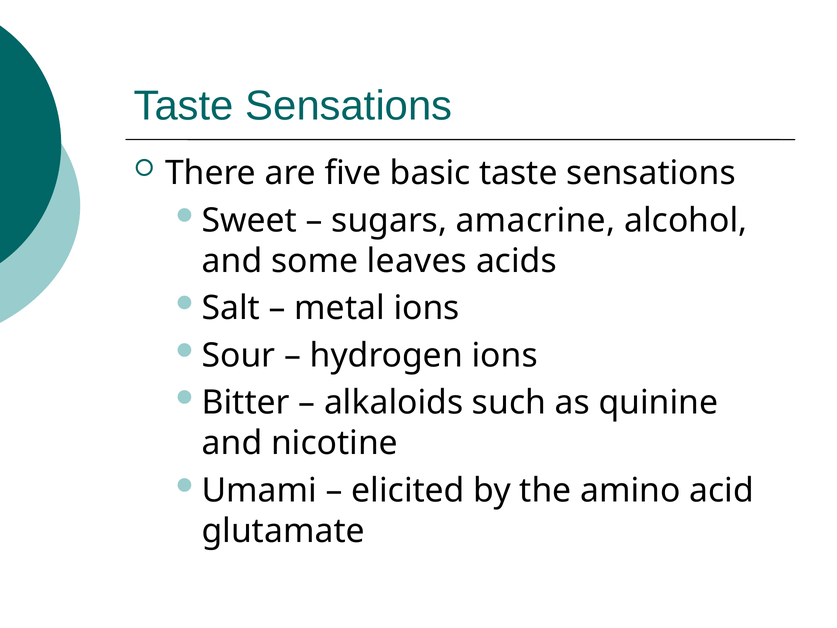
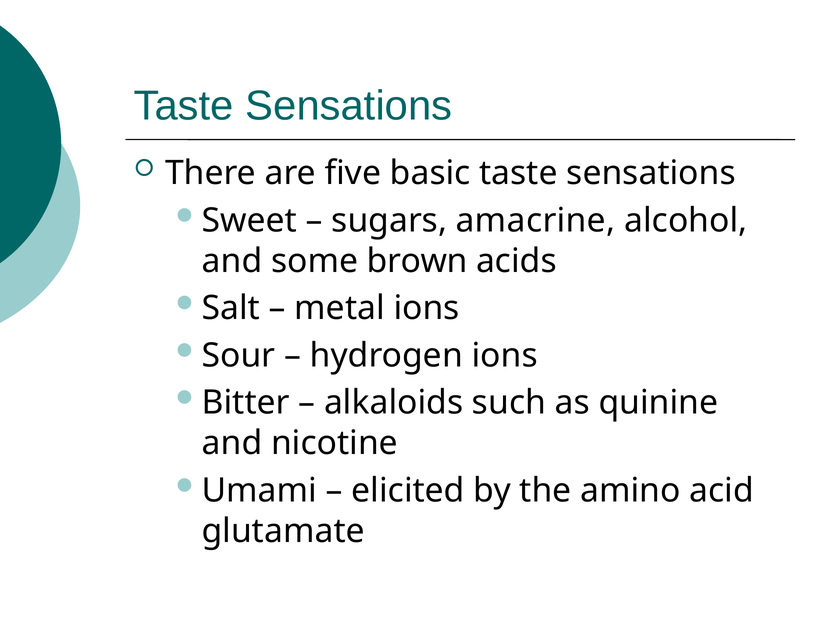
leaves: leaves -> brown (417, 261)
